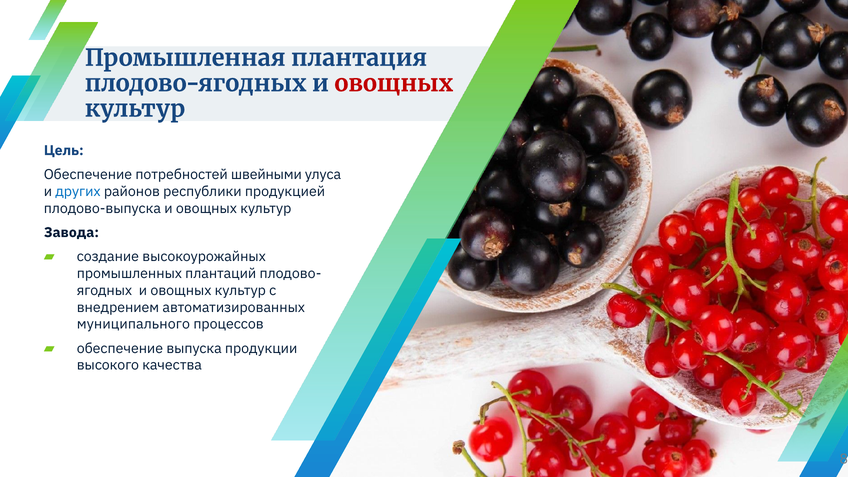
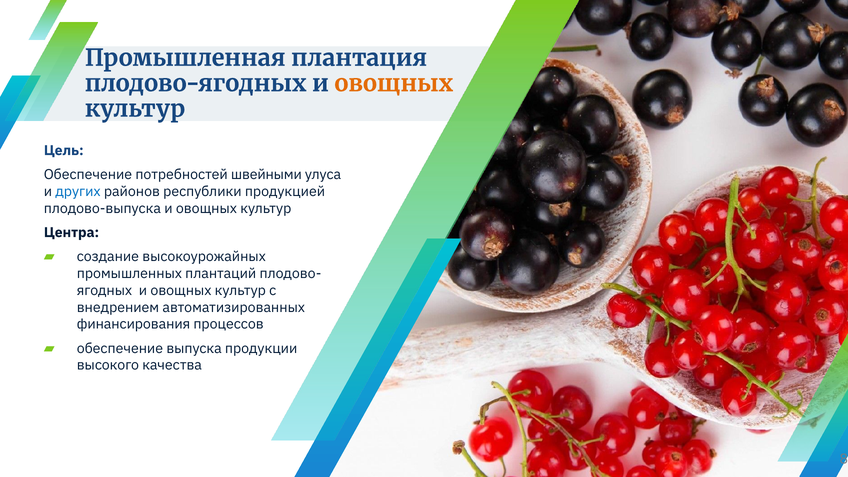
овощных colour: red -> orange (394, 83)
Завода: Завода -> Центра (71, 232)
муниципального: муниципального -> финансирования (134, 324)
